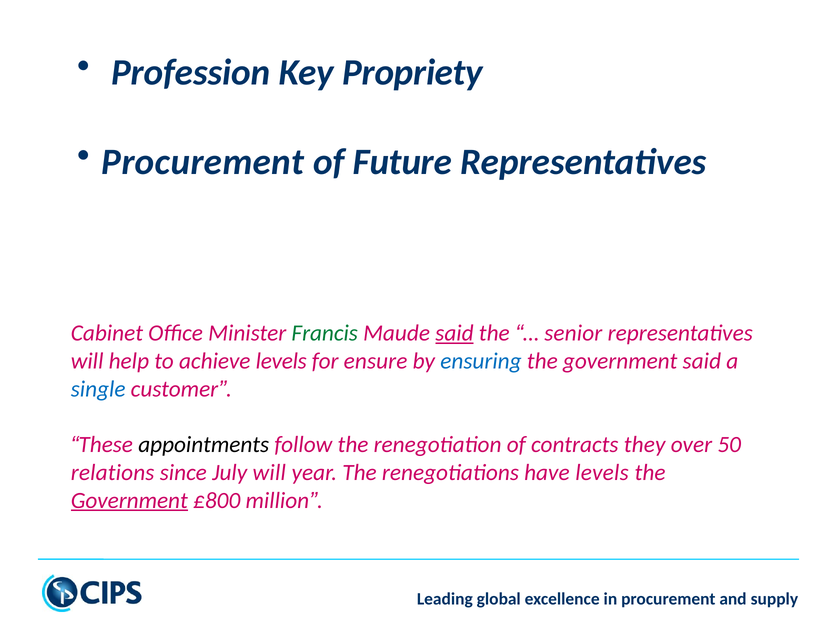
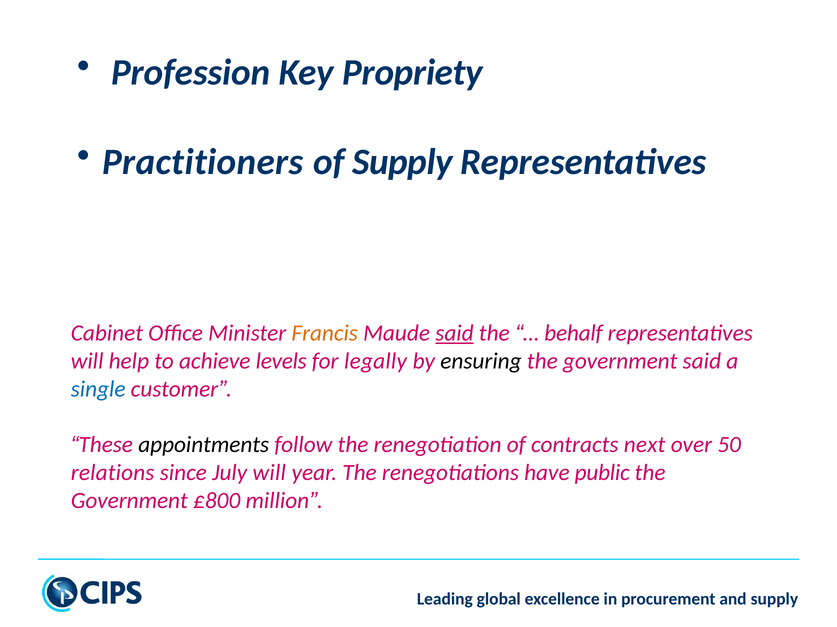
Procurement: Procurement -> Practitioners (203, 162)
of Future: Future -> Supply (403, 162)
Francis colour: green -> orange (325, 334)
senior: senior -> behalf (573, 334)
ensure: ensure -> legally (376, 361)
ensuring colour: blue -> black (481, 361)
they: they -> next (645, 445)
have levels: levels -> public (602, 473)
Government underline: present -> none (129, 501)
